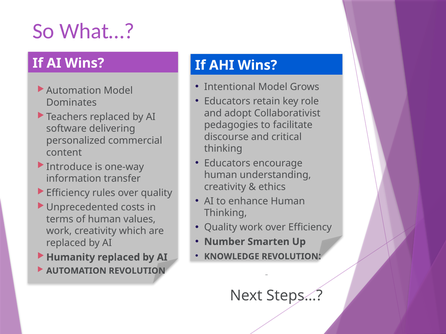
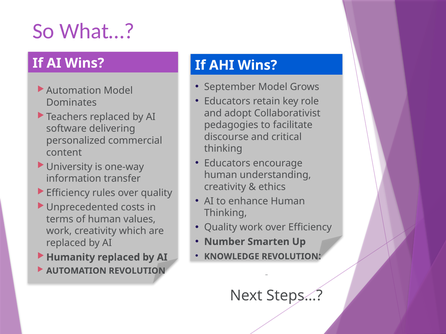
Intentional: Intentional -> September (230, 87)
Introduce: Introduce -> University (69, 167)
